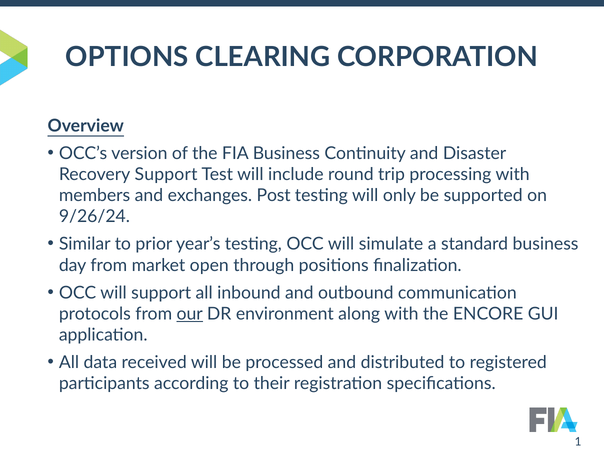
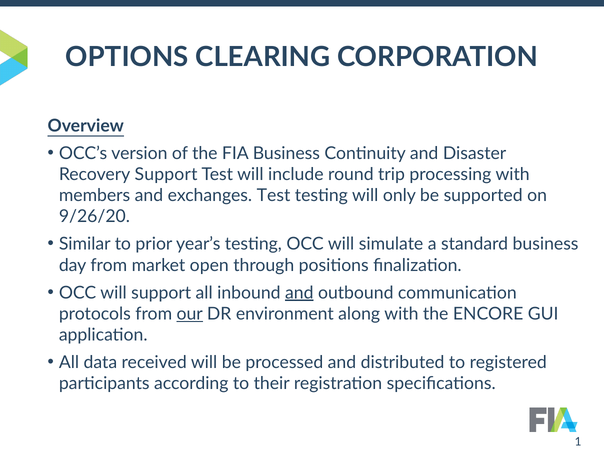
exchanges Post: Post -> Test (274, 196)
9/26/24: 9/26/24 -> 9/26/20 (94, 217)
and underline: none -> present (299, 293)
